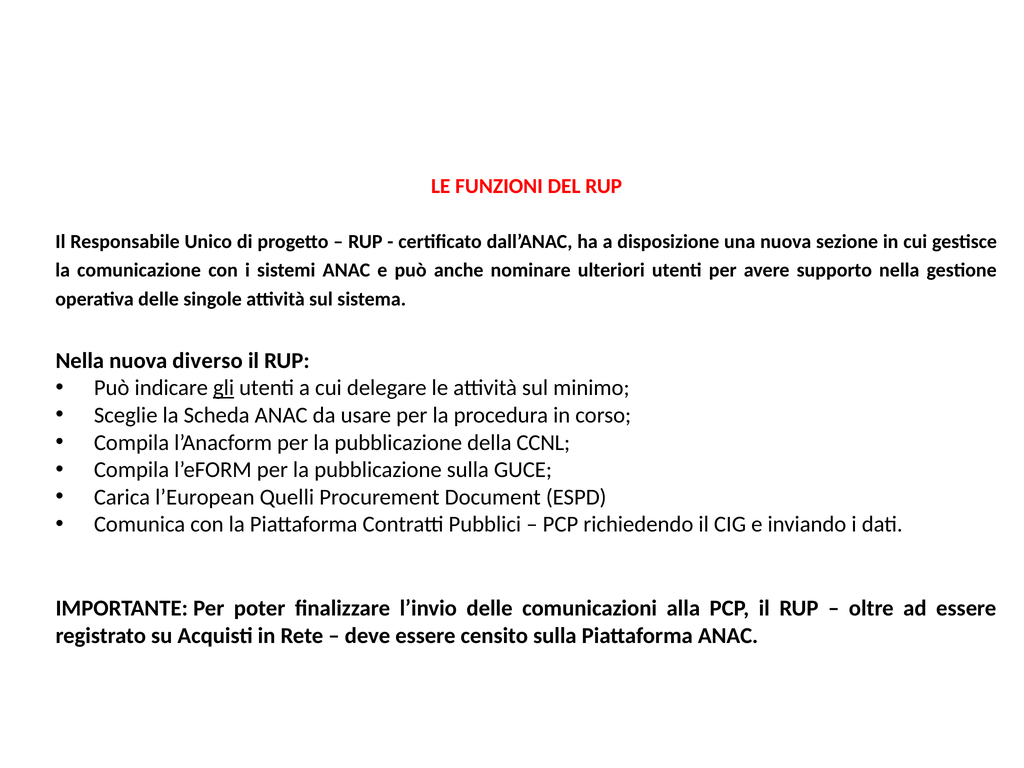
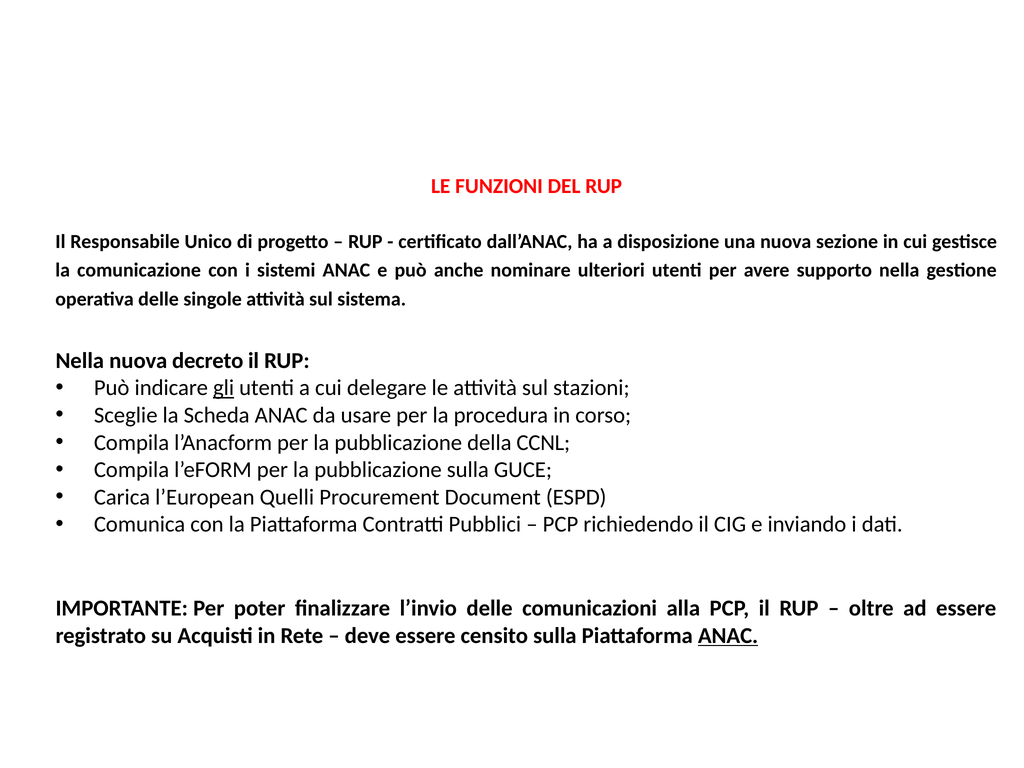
diverso: diverso -> decreto (208, 361)
minimo: minimo -> stazioni (591, 388)
ANAC underline: none -> present (728, 636)
